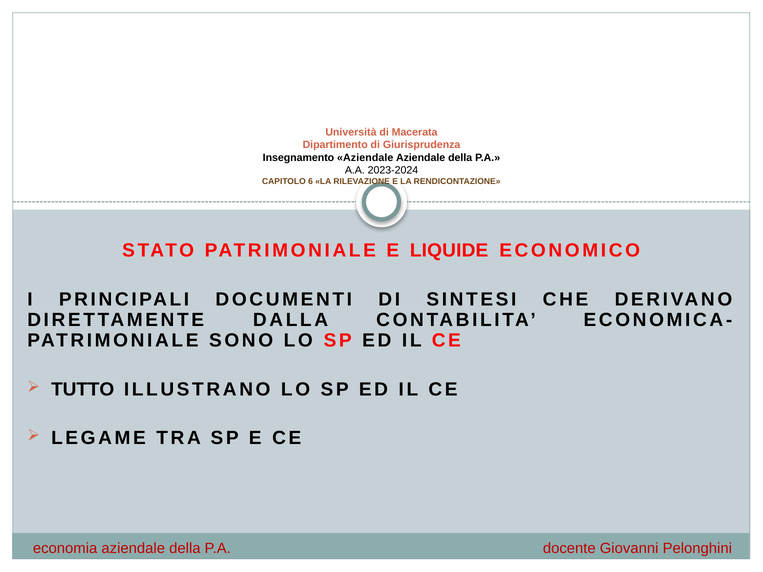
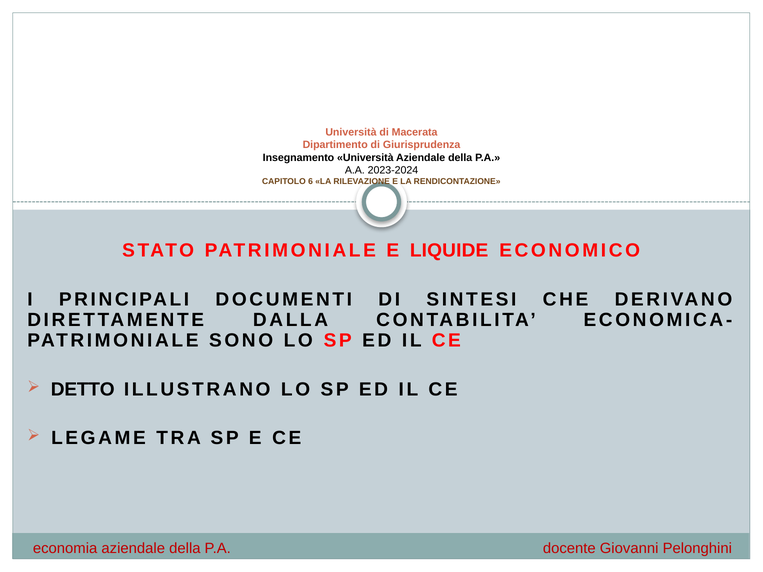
Insegnamento Aziendale: Aziendale -> Università (365, 158)
TUTTO: TUTTO -> DETTO (83, 389)
